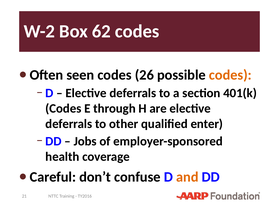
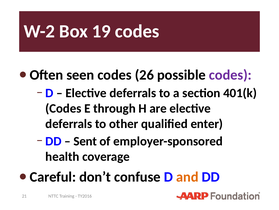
62: 62 -> 19 (101, 31)
codes colour: orange -> purple (230, 75)
Jobs: Jobs -> Sent (85, 141)
